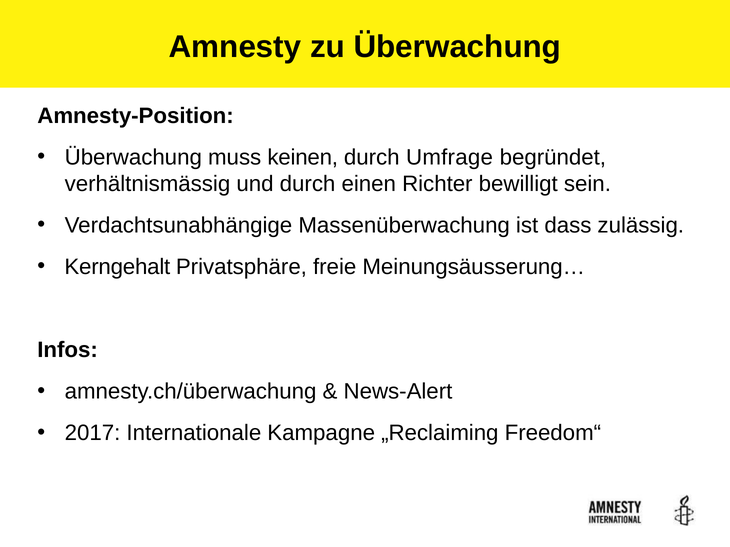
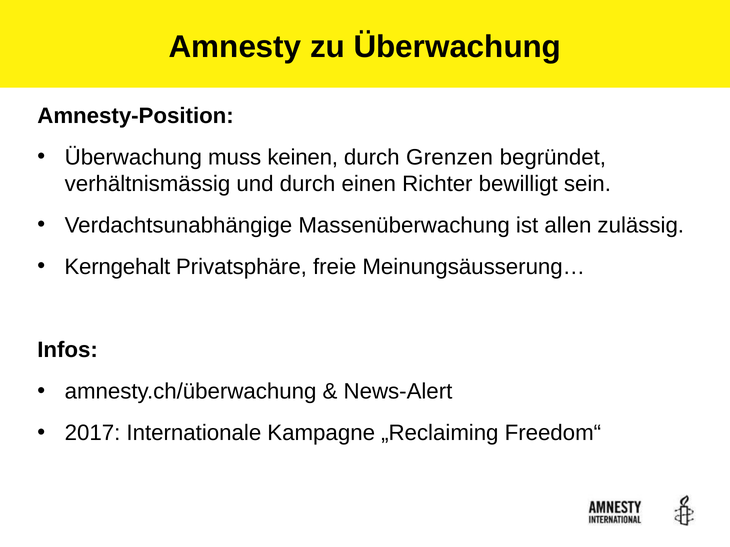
Umfrage: Umfrage -> Grenzen (450, 157)
dass: dass -> allen (568, 225)
